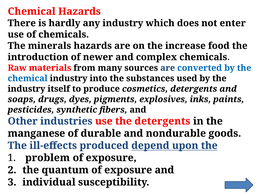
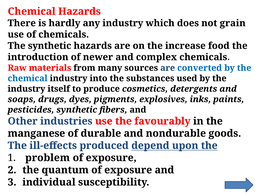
enter: enter -> grain (233, 23)
The minerals: minerals -> synthetic (50, 46)
the detergents: detergents -> favourably (162, 121)
